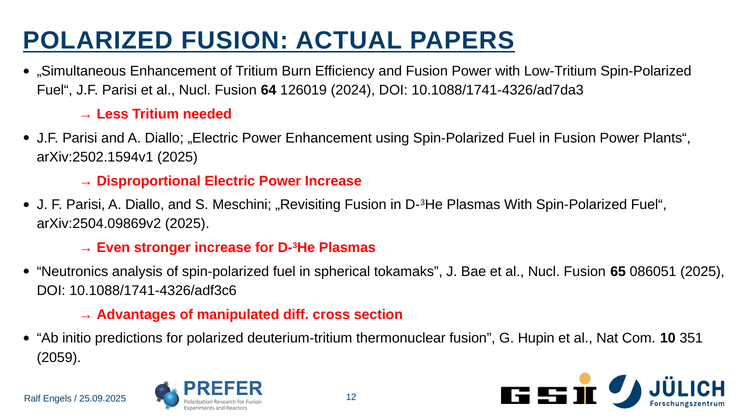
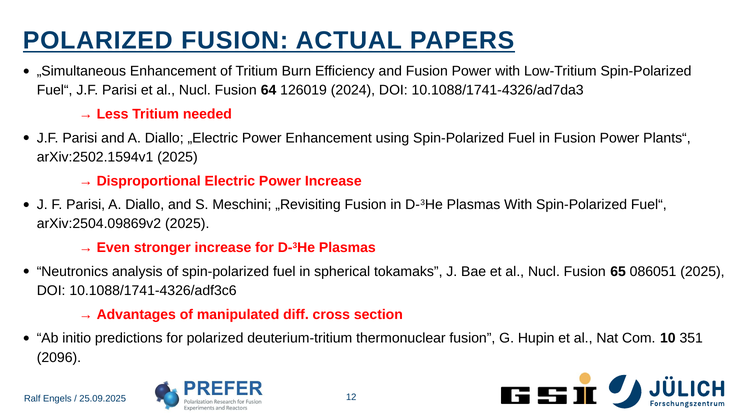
2059: 2059 -> 2096 (59, 358)
